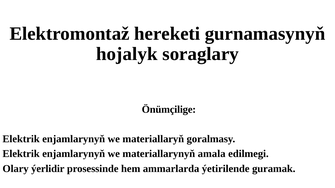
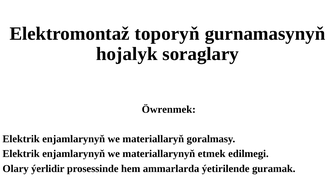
hereketi: hereketi -> toporyň (167, 34)
Önümçilige: Önümçilige -> Öwrenmek (169, 110)
amala: amala -> etmek (212, 154)
